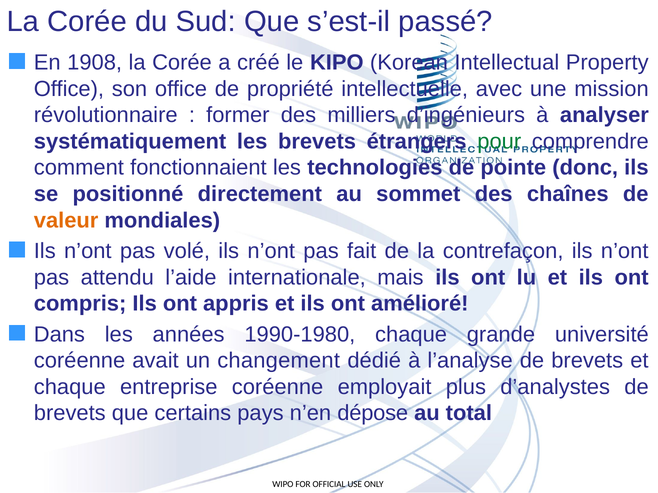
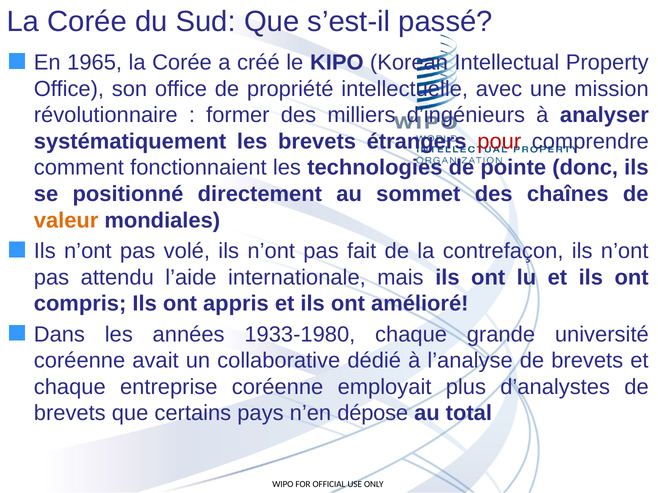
1908: 1908 -> 1965 (95, 63)
pour colour: green -> red (499, 142)
1990-1980: 1990-1980 -> 1933-1980 (300, 335)
changement: changement -> collaborative (279, 361)
